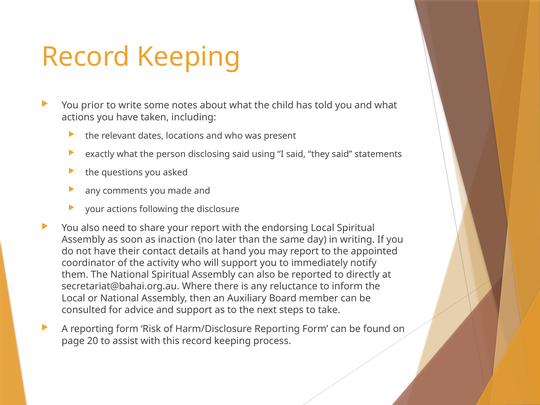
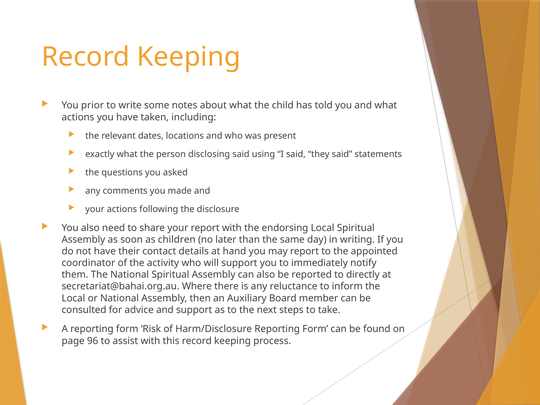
inaction: inaction -> children (177, 240)
20: 20 -> 96 (93, 341)
